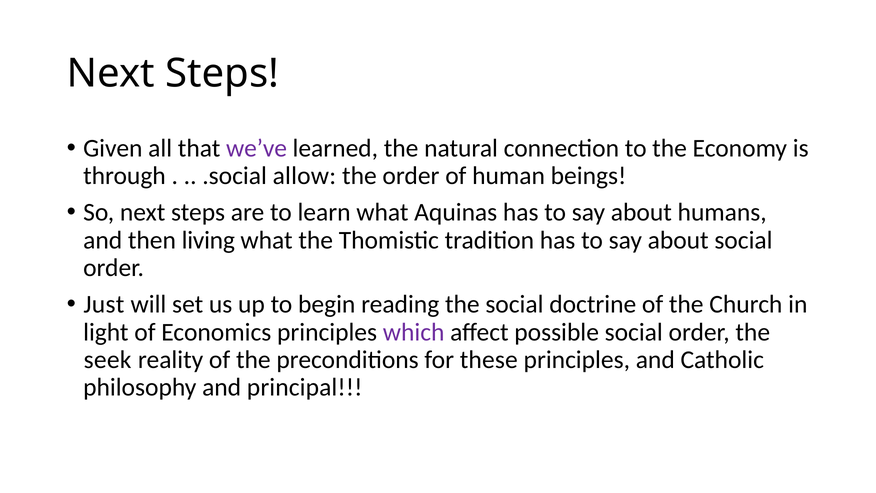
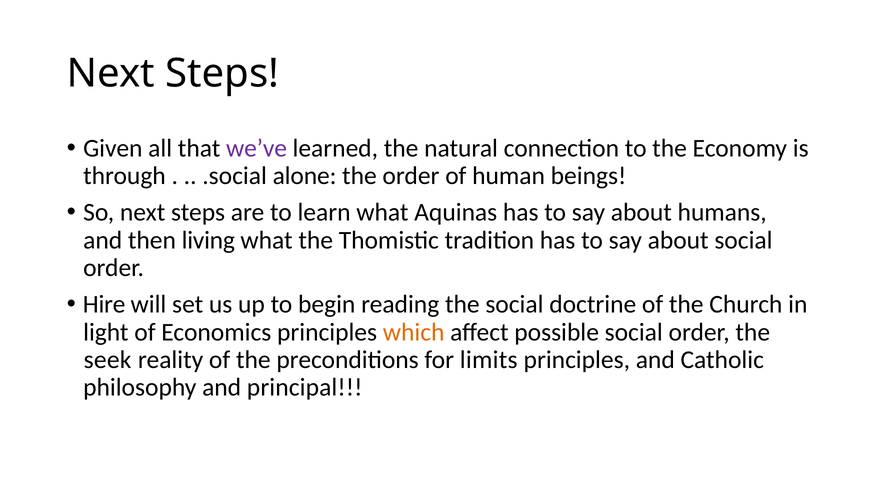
allow: allow -> alone (305, 176)
Just: Just -> Hire (104, 304)
which colour: purple -> orange (414, 332)
these: these -> limits (489, 360)
